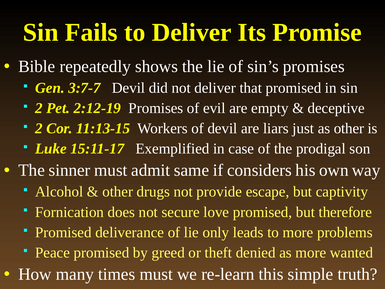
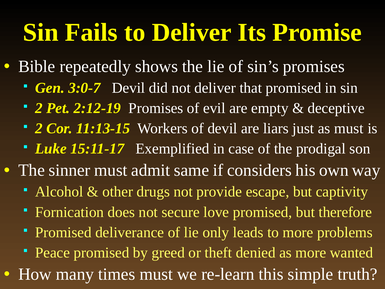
3:7-7: 3:7-7 -> 3:0-7 (84, 88)
as other: other -> must (349, 128)
